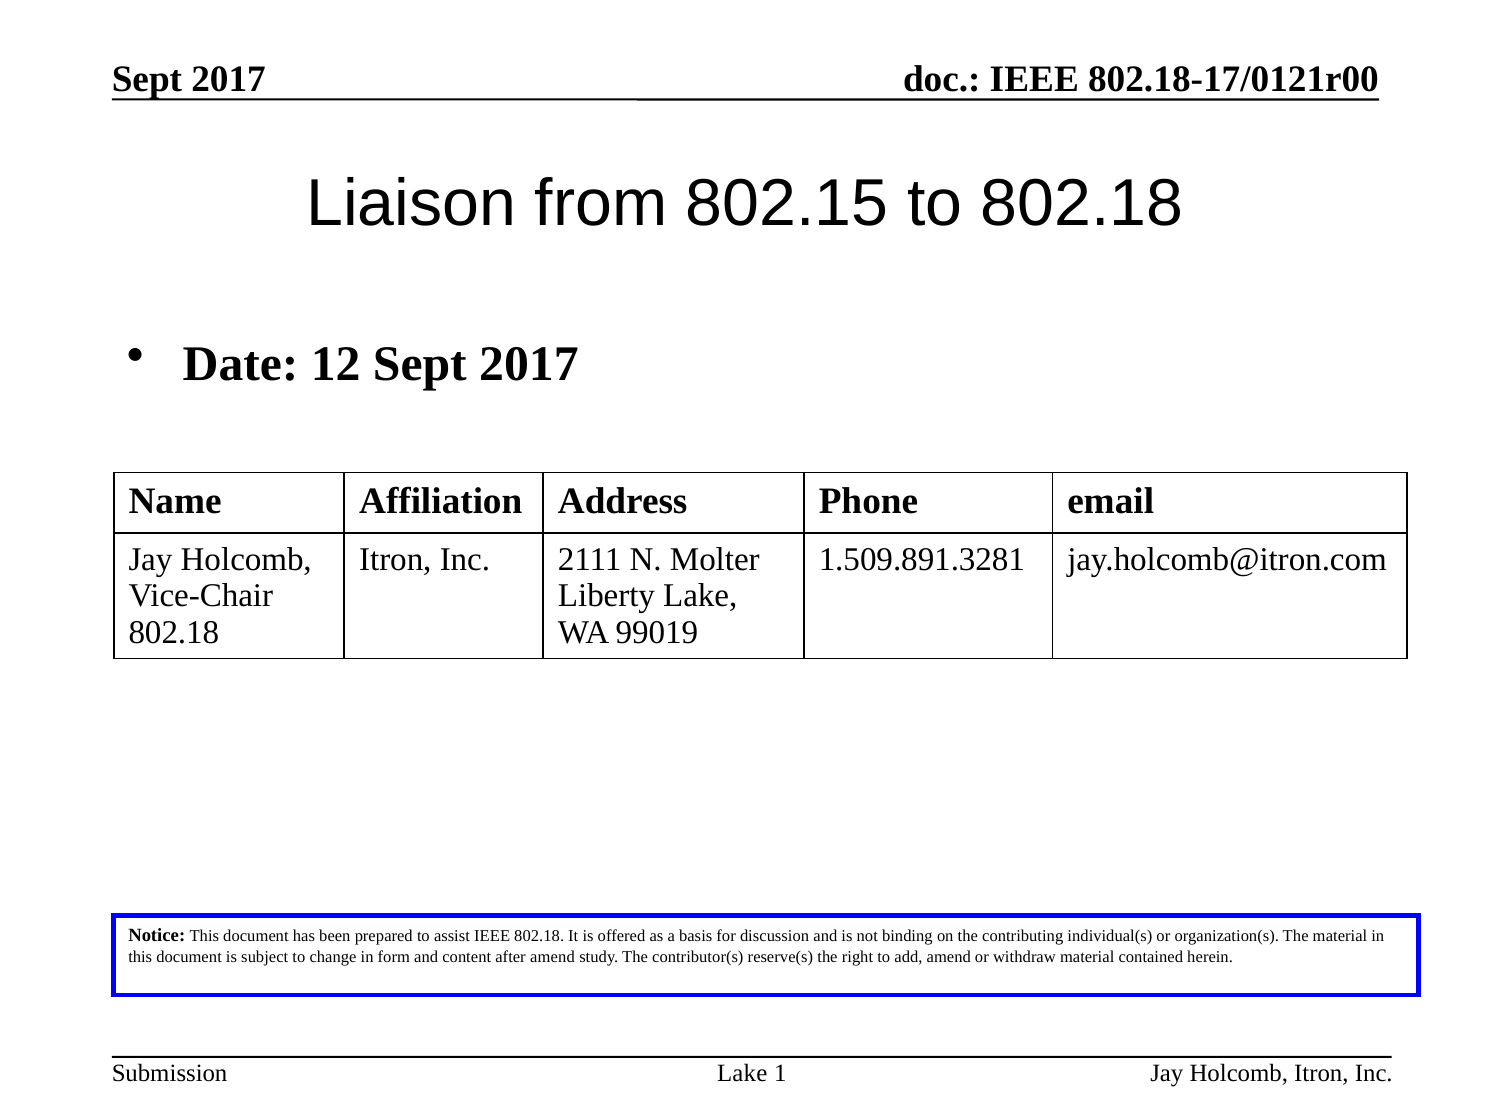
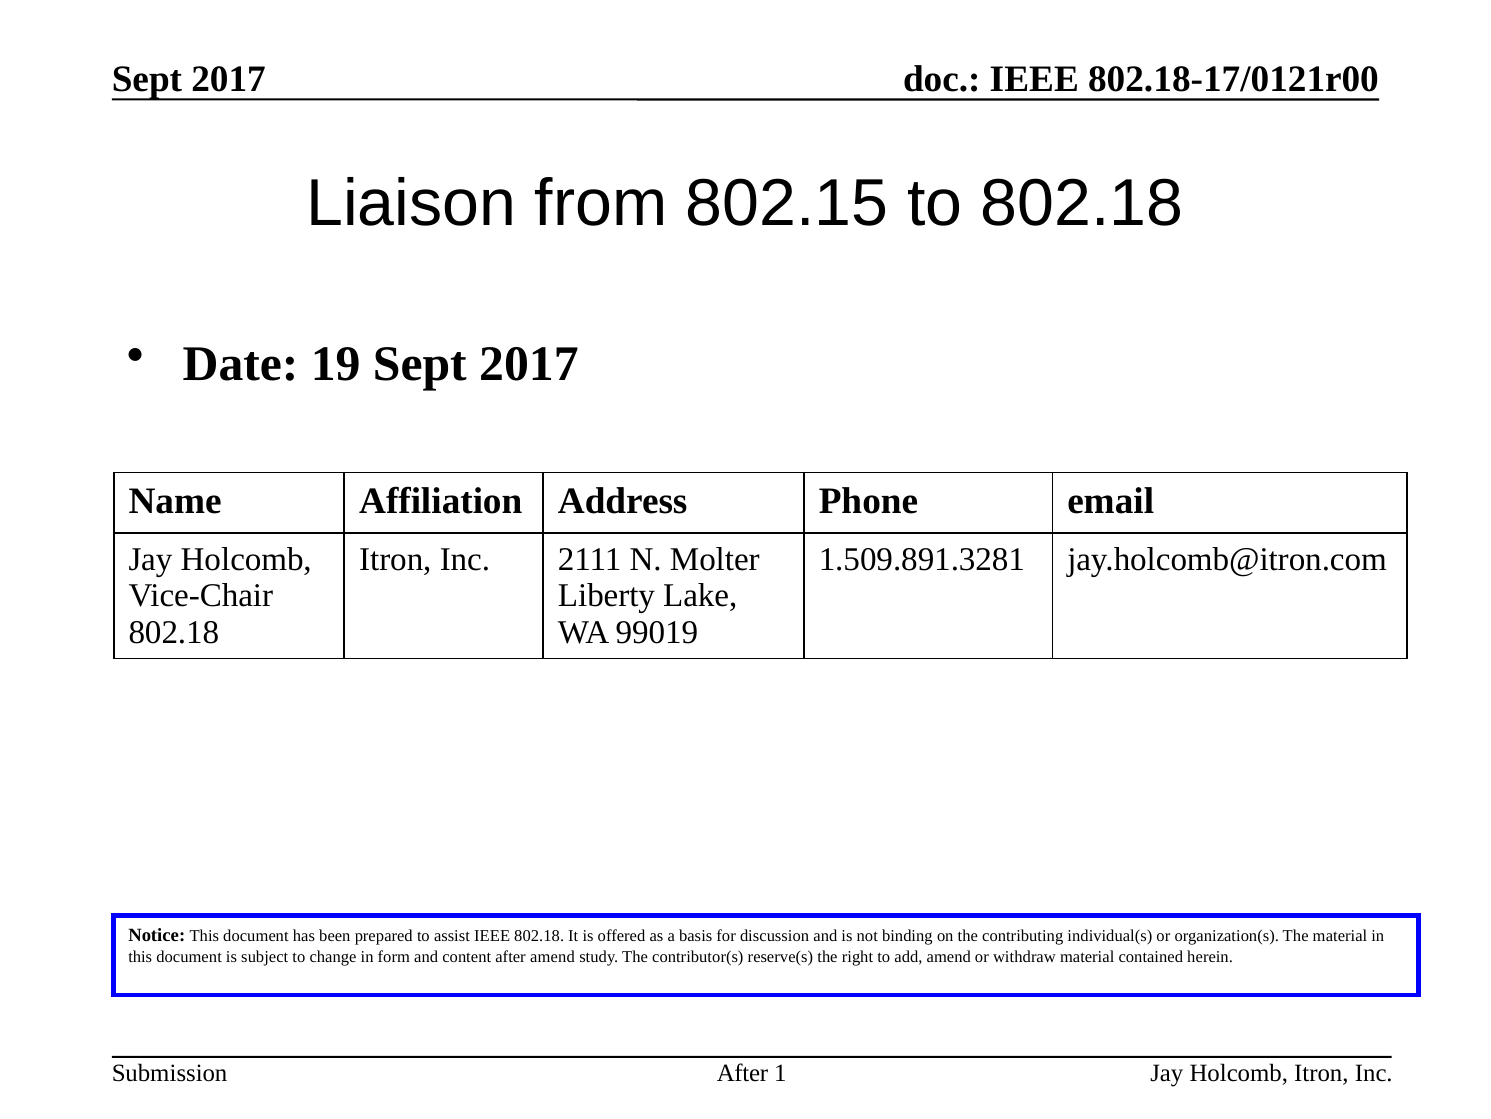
12: 12 -> 19 (336, 364)
Lake: Lake -> After (742, 1072)
